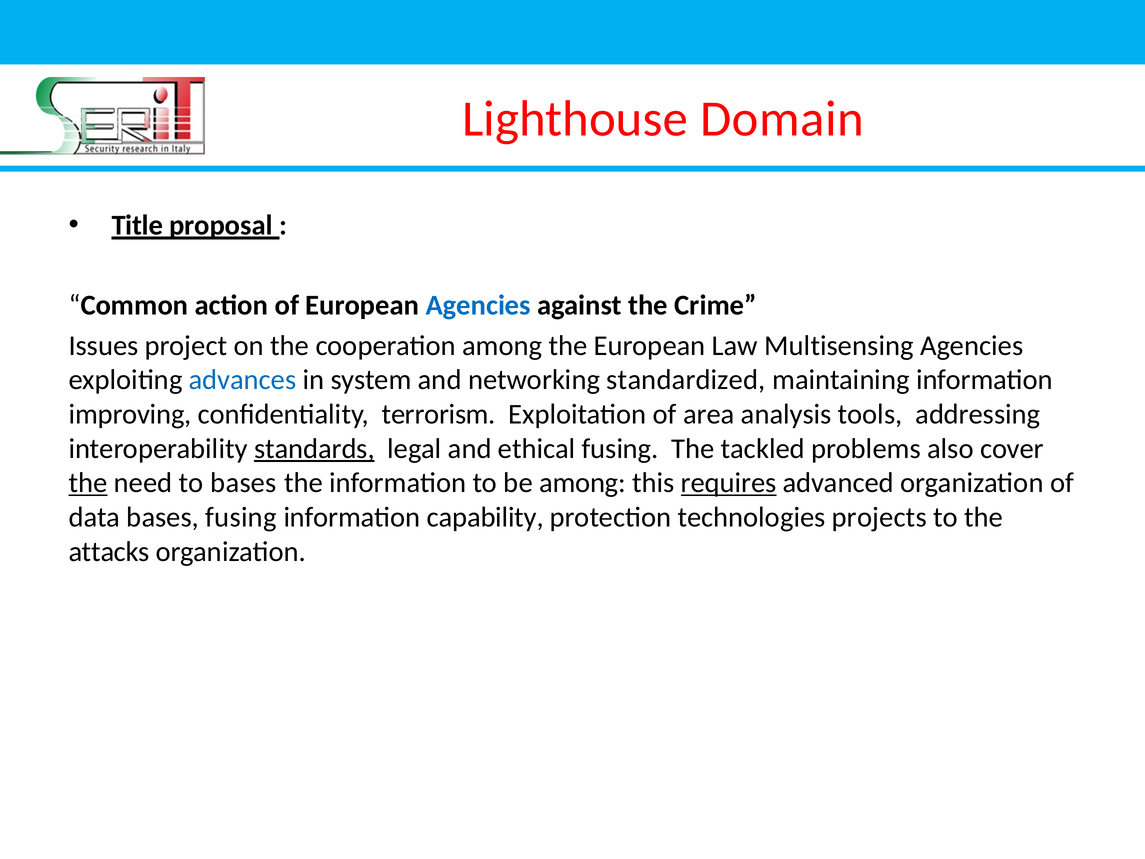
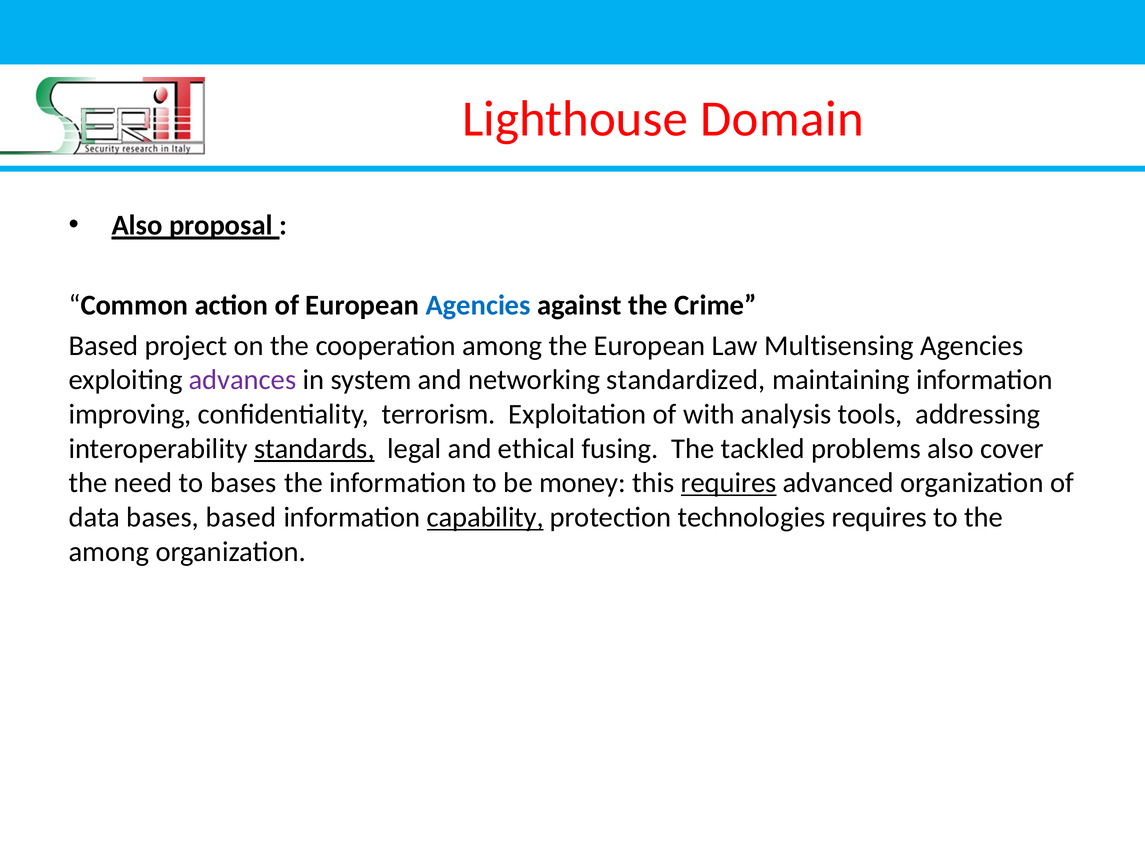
Title: Title -> Also (137, 225)
Issues: Issues -> Based (104, 346)
advances colour: blue -> purple (243, 380)
area: area -> with (709, 414)
the underline: present -> none (88, 483)
be among: among -> money (582, 483)
bases fusing: fusing -> based (241, 517)
capability underline: none -> present (485, 517)
technologies projects: projects -> requires (879, 517)
attacks: attacks -> among (109, 552)
